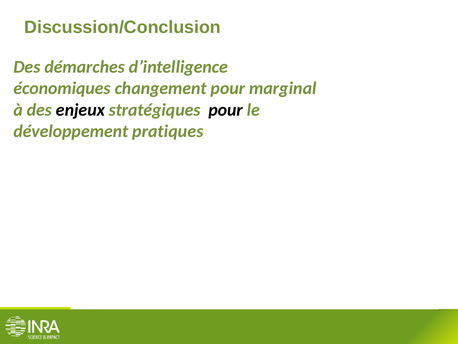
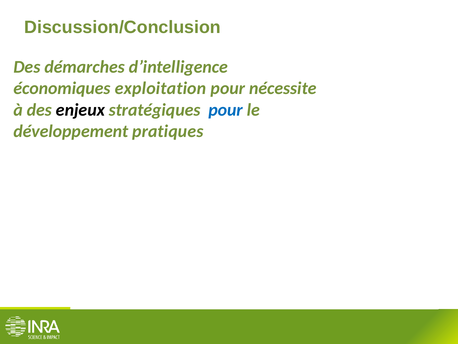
changement: changement -> exploitation (161, 88)
marginal: marginal -> nécessite (283, 88)
pour colour: black -> blue (226, 110)
